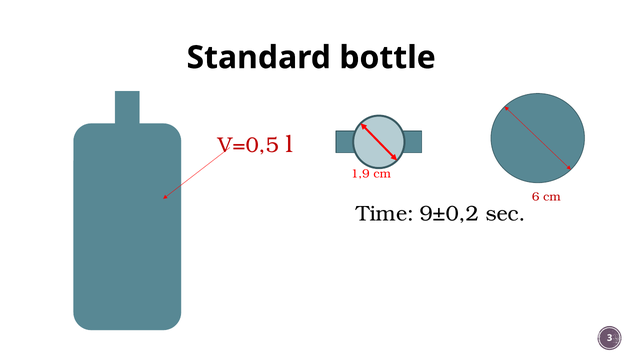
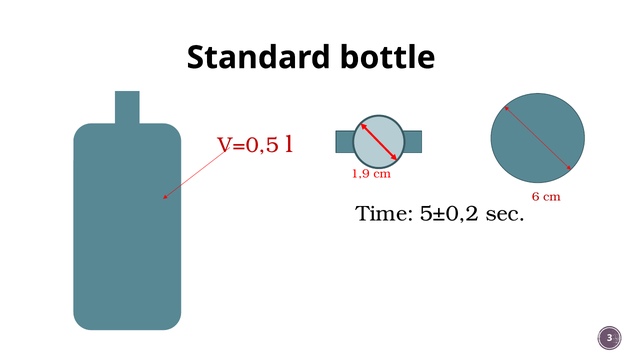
9±0,2: 9±0,2 -> 5±0,2 (449, 214)
